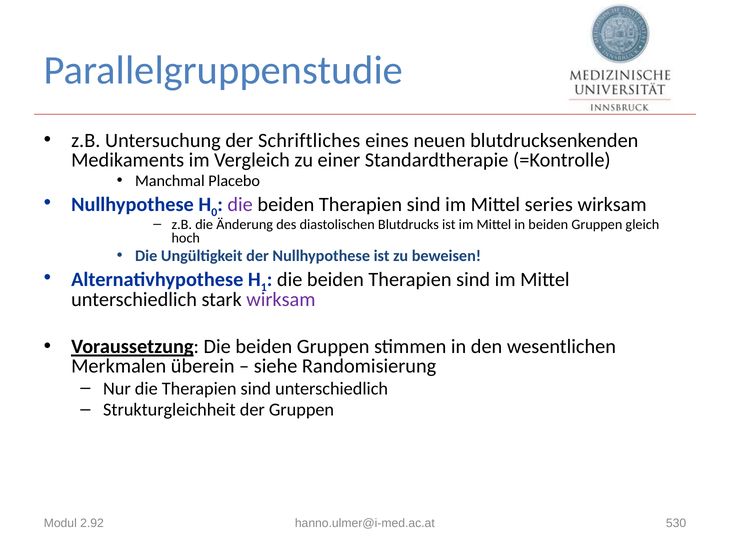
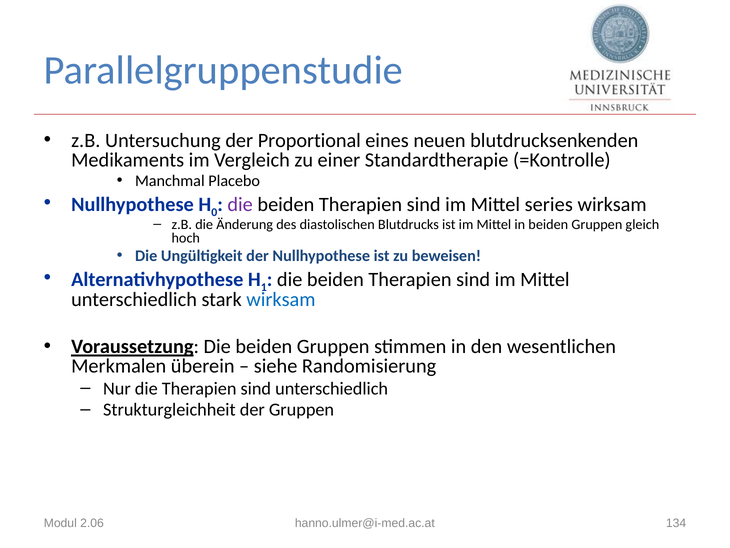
Schriftliches: Schriftliches -> Proportional (309, 140)
wirksam colour: purple -> blue (281, 299)
2.92: 2.92 -> 2.06 (92, 523)
530: 530 -> 134 (676, 523)
